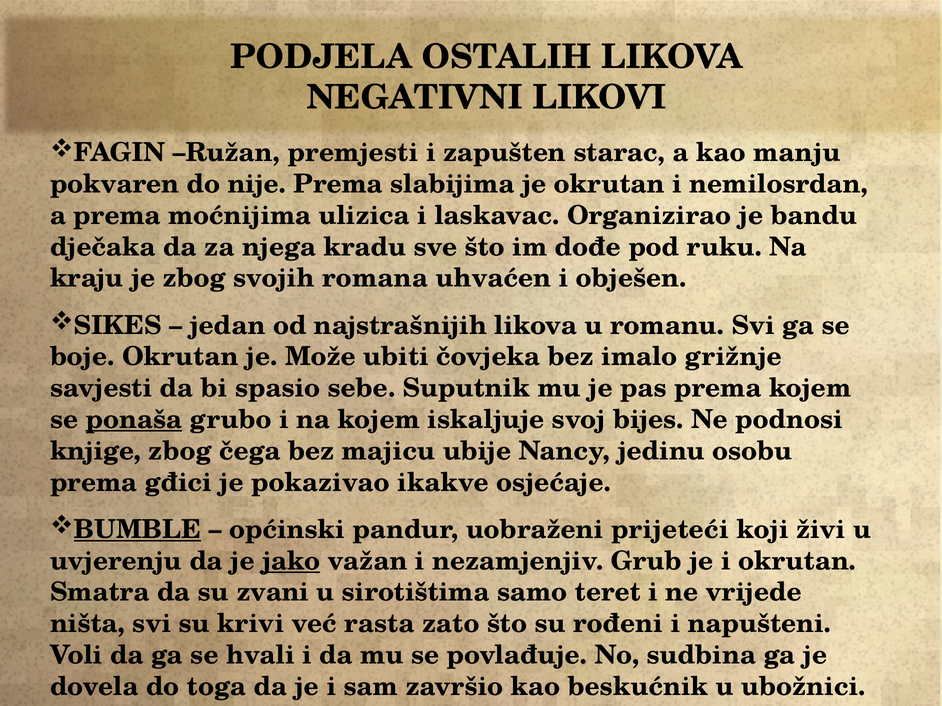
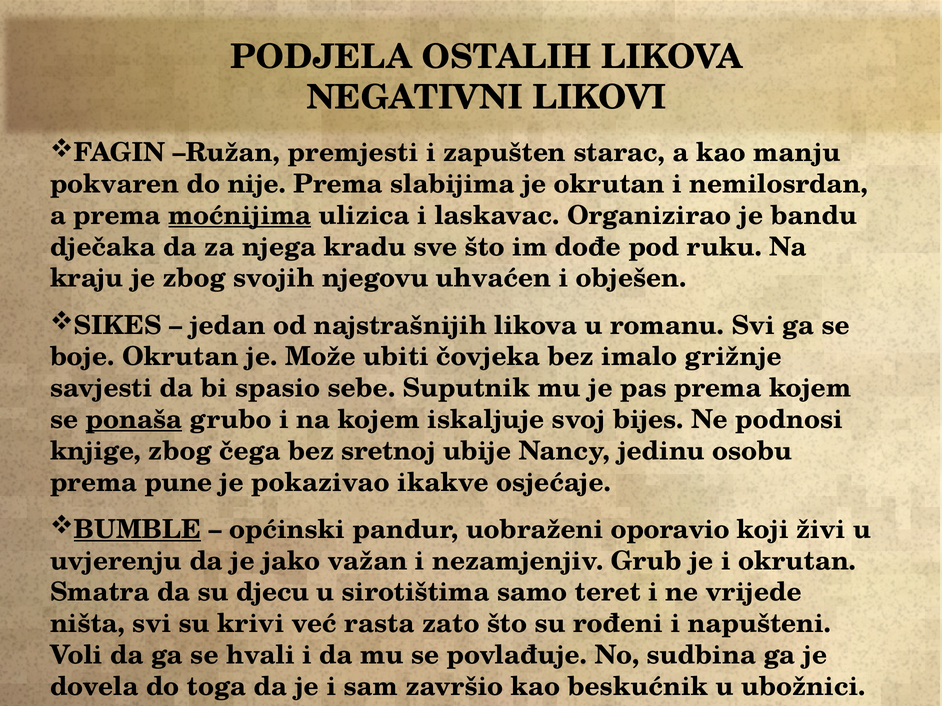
moćnijima underline: none -> present (240, 216)
romana: romana -> njegovu (375, 279)
majicu: majicu -> sretnoj (389, 451)
gđici: gđici -> pune (179, 483)
prijeteći: prijeteći -> oporavio (670, 530)
jako underline: present -> none (291, 561)
zvani: zvani -> djecu (273, 593)
